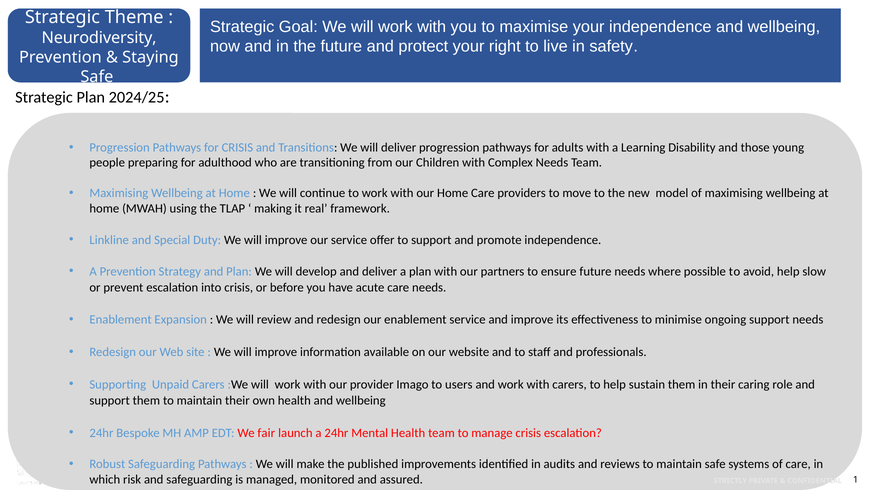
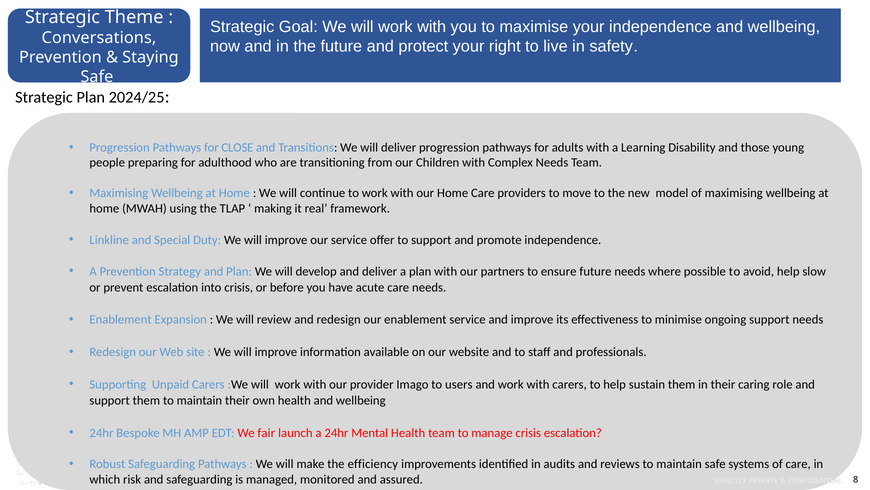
Neurodiversity: Neurodiversity -> Conversations (99, 38)
for CRISIS: CRISIS -> CLOSE (237, 147)
published: published -> efficiency (373, 464)
1: 1 -> 8 (856, 479)
